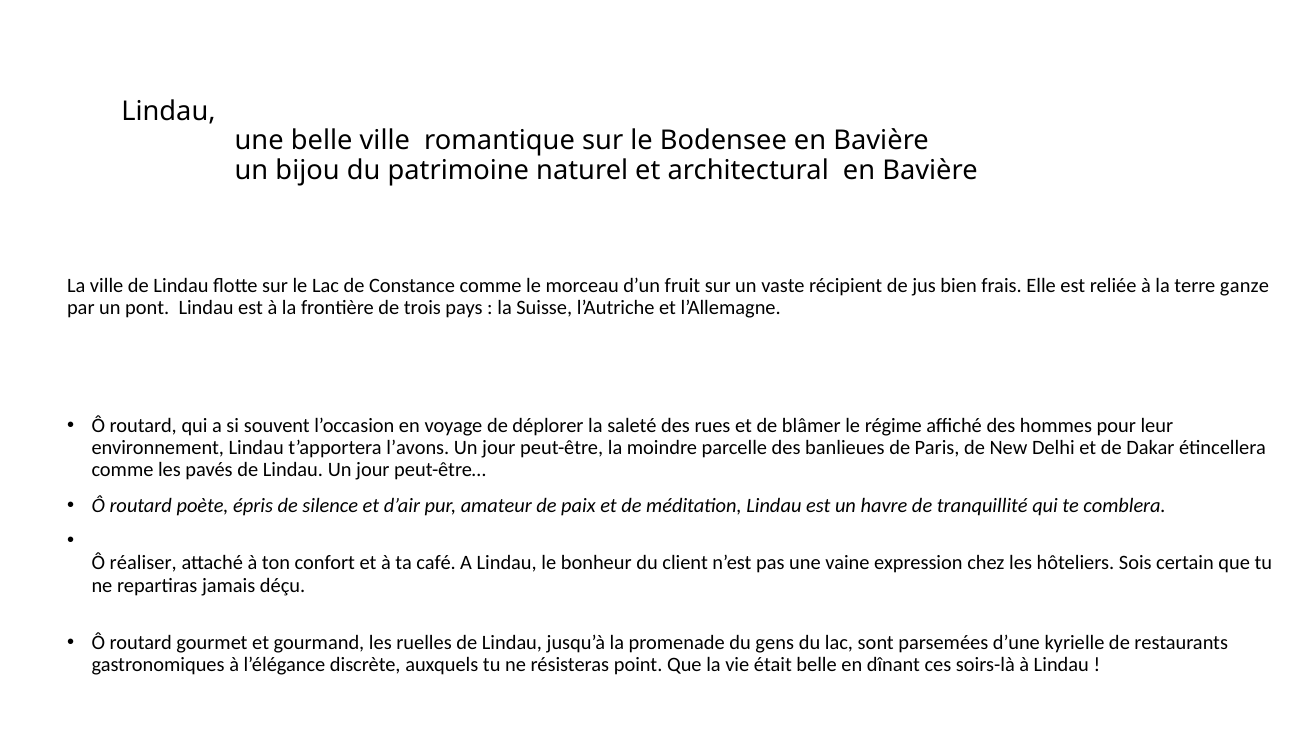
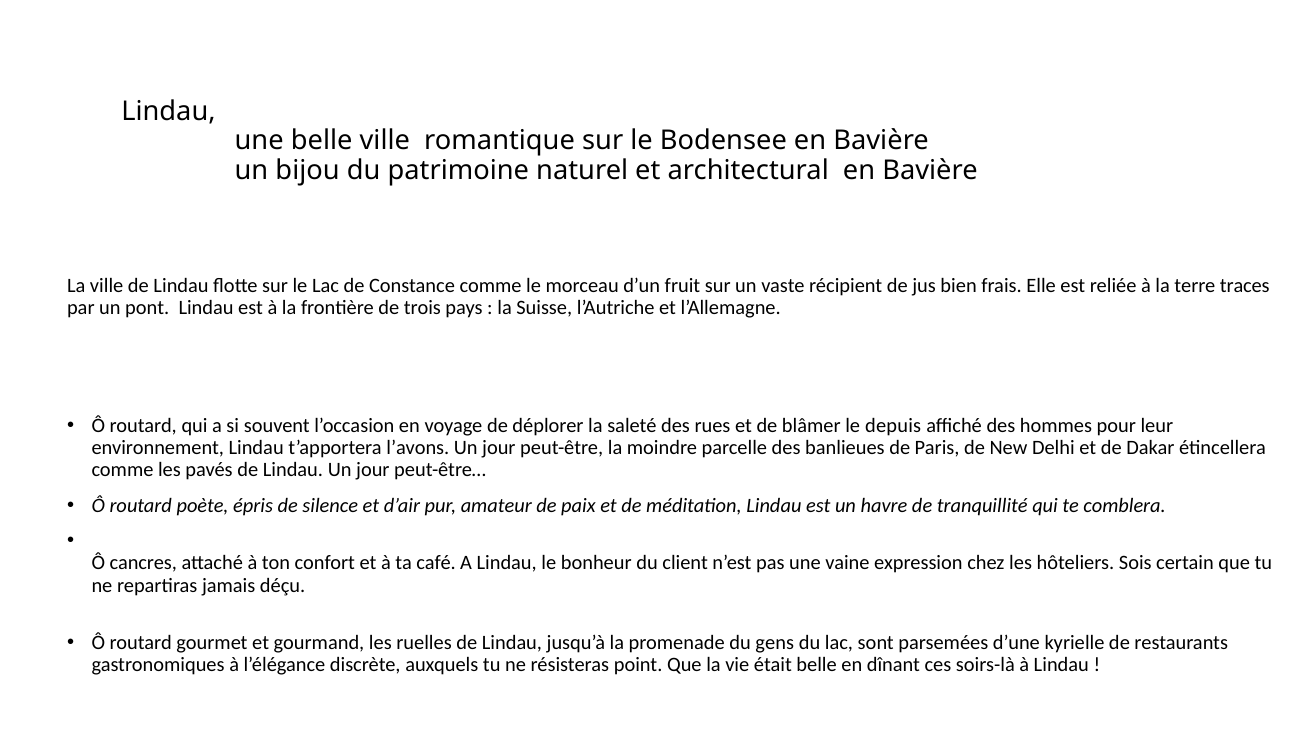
ganze: ganze -> traces (1245, 286)
régime: régime -> depuis (893, 426)
réaliser: réaliser -> cancres (143, 563)
